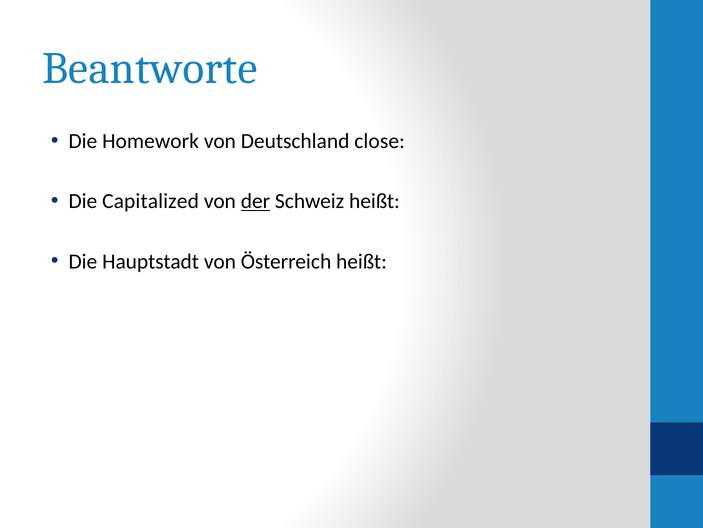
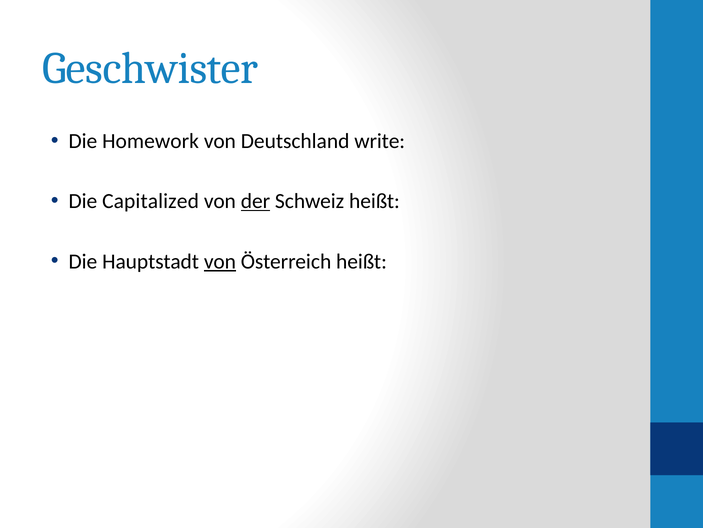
Beantworte: Beantworte -> Geschwister (150, 68)
close: close -> write (380, 141)
von underline: none -> present (220, 261)
